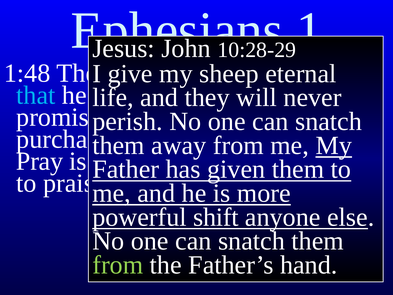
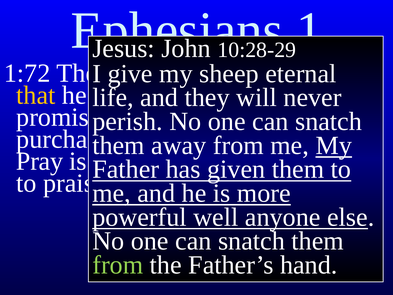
1:48: 1:48 -> 1:72 (27, 73)
that colour: light blue -> yellow (36, 95)
shift: shift -> well (216, 217)
